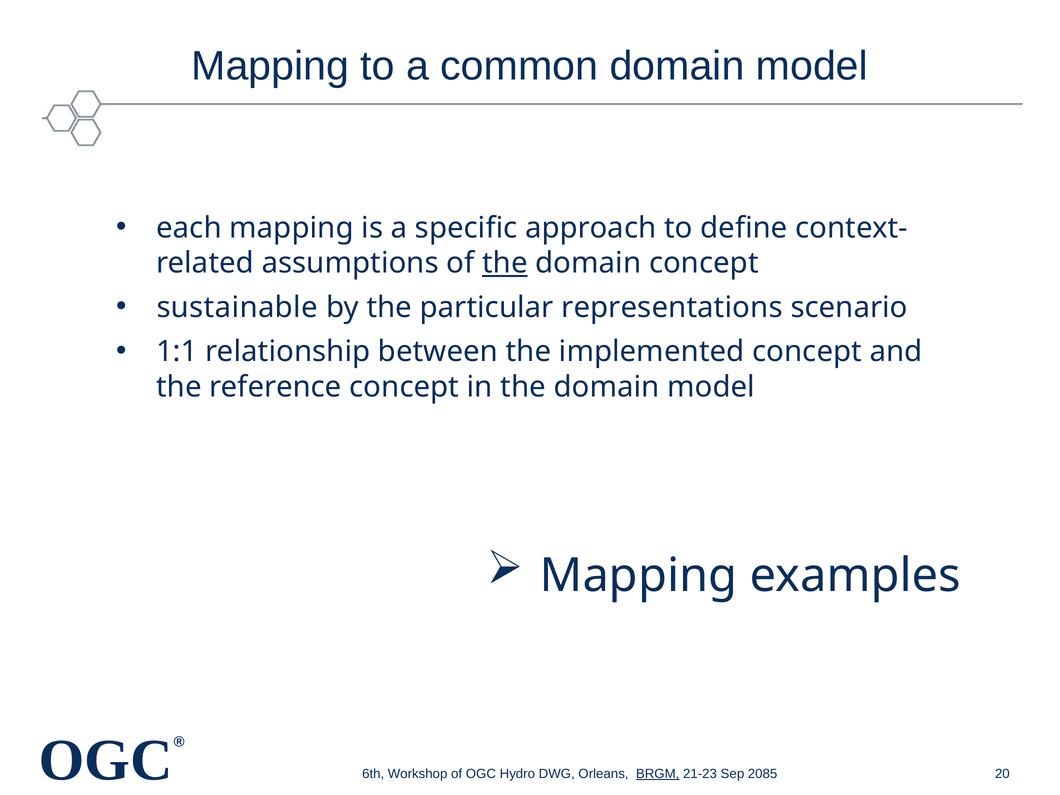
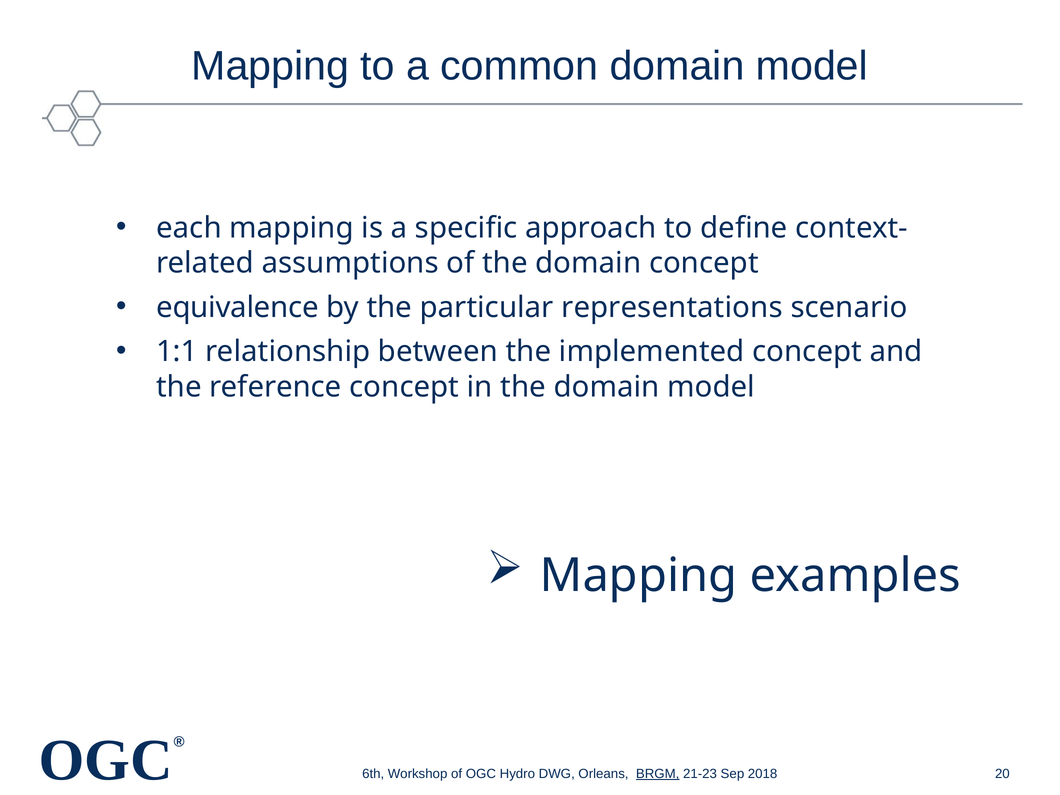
the underline: present -> none (505, 263)
sustainable: sustainable -> equivalence (237, 307)
2085: 2085 -> 2018 (763, 774)
